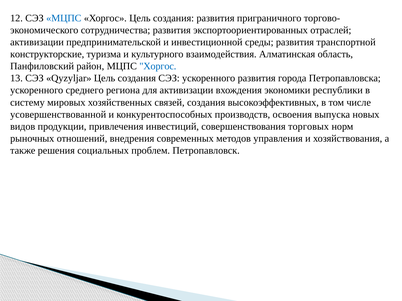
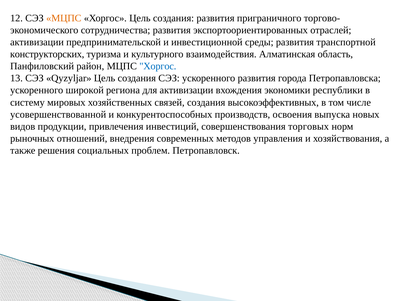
МЦПС colour: blue -> orange (64, 18)
конструкторские: конструкторские -> конструкторских (47, 54)
среднего: среднего -> широкой (85, 90)
